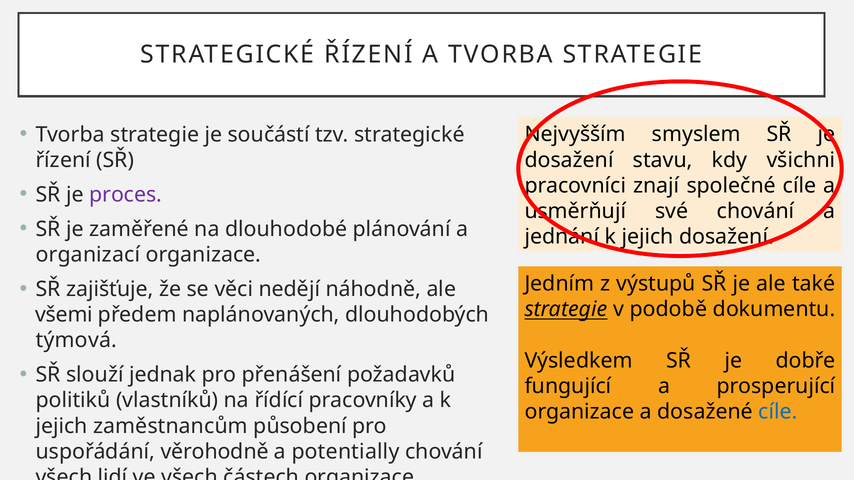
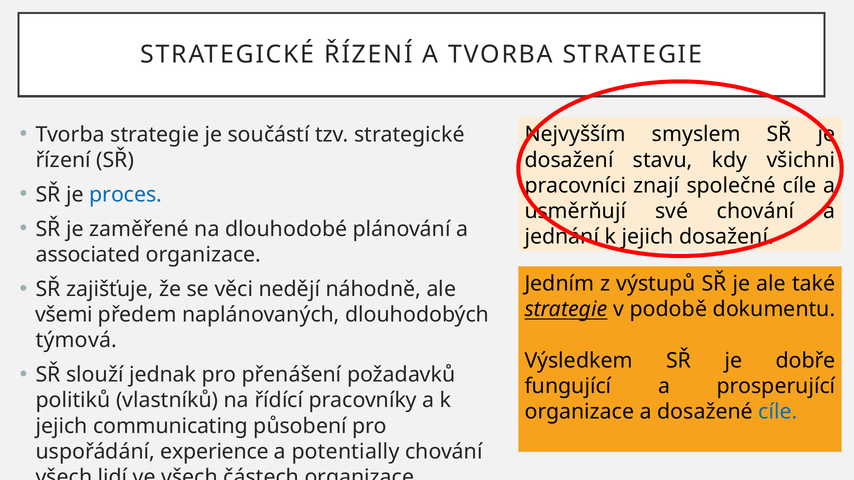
proces colour: purple -> blue (126, 195)
organizací: organizací -> associated (88, 255)
zaměstnancům: zaměstnancům -> communicating (171, 426)
věrohodně: věrohodně -> experience (215, 452)
